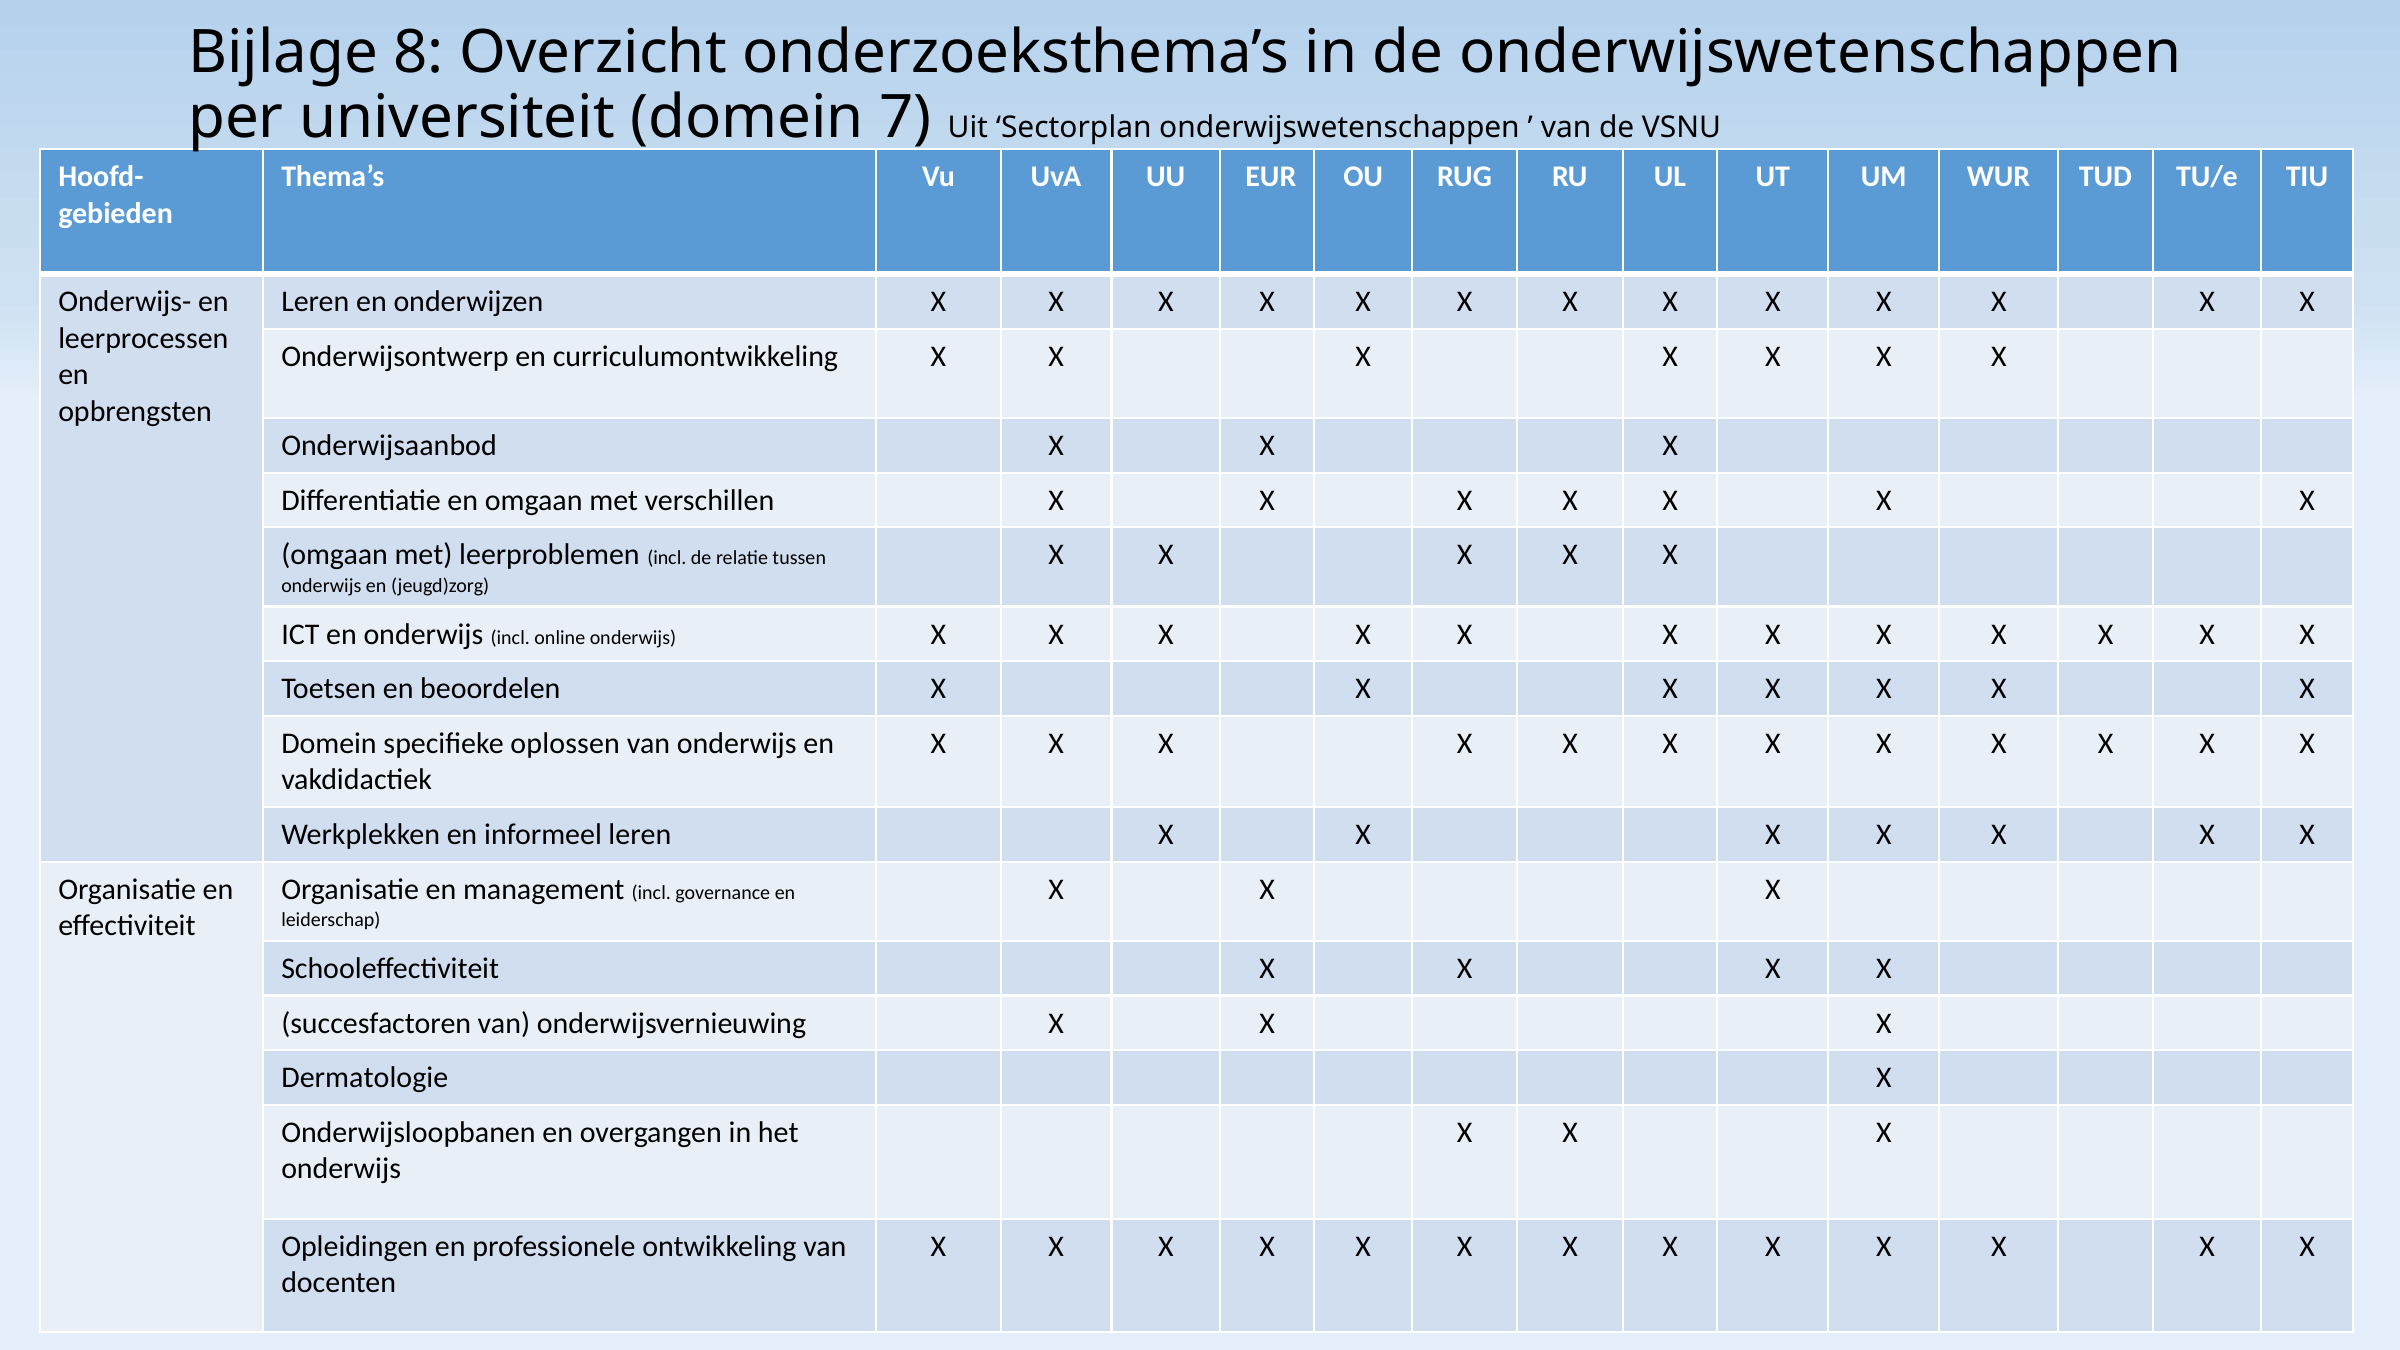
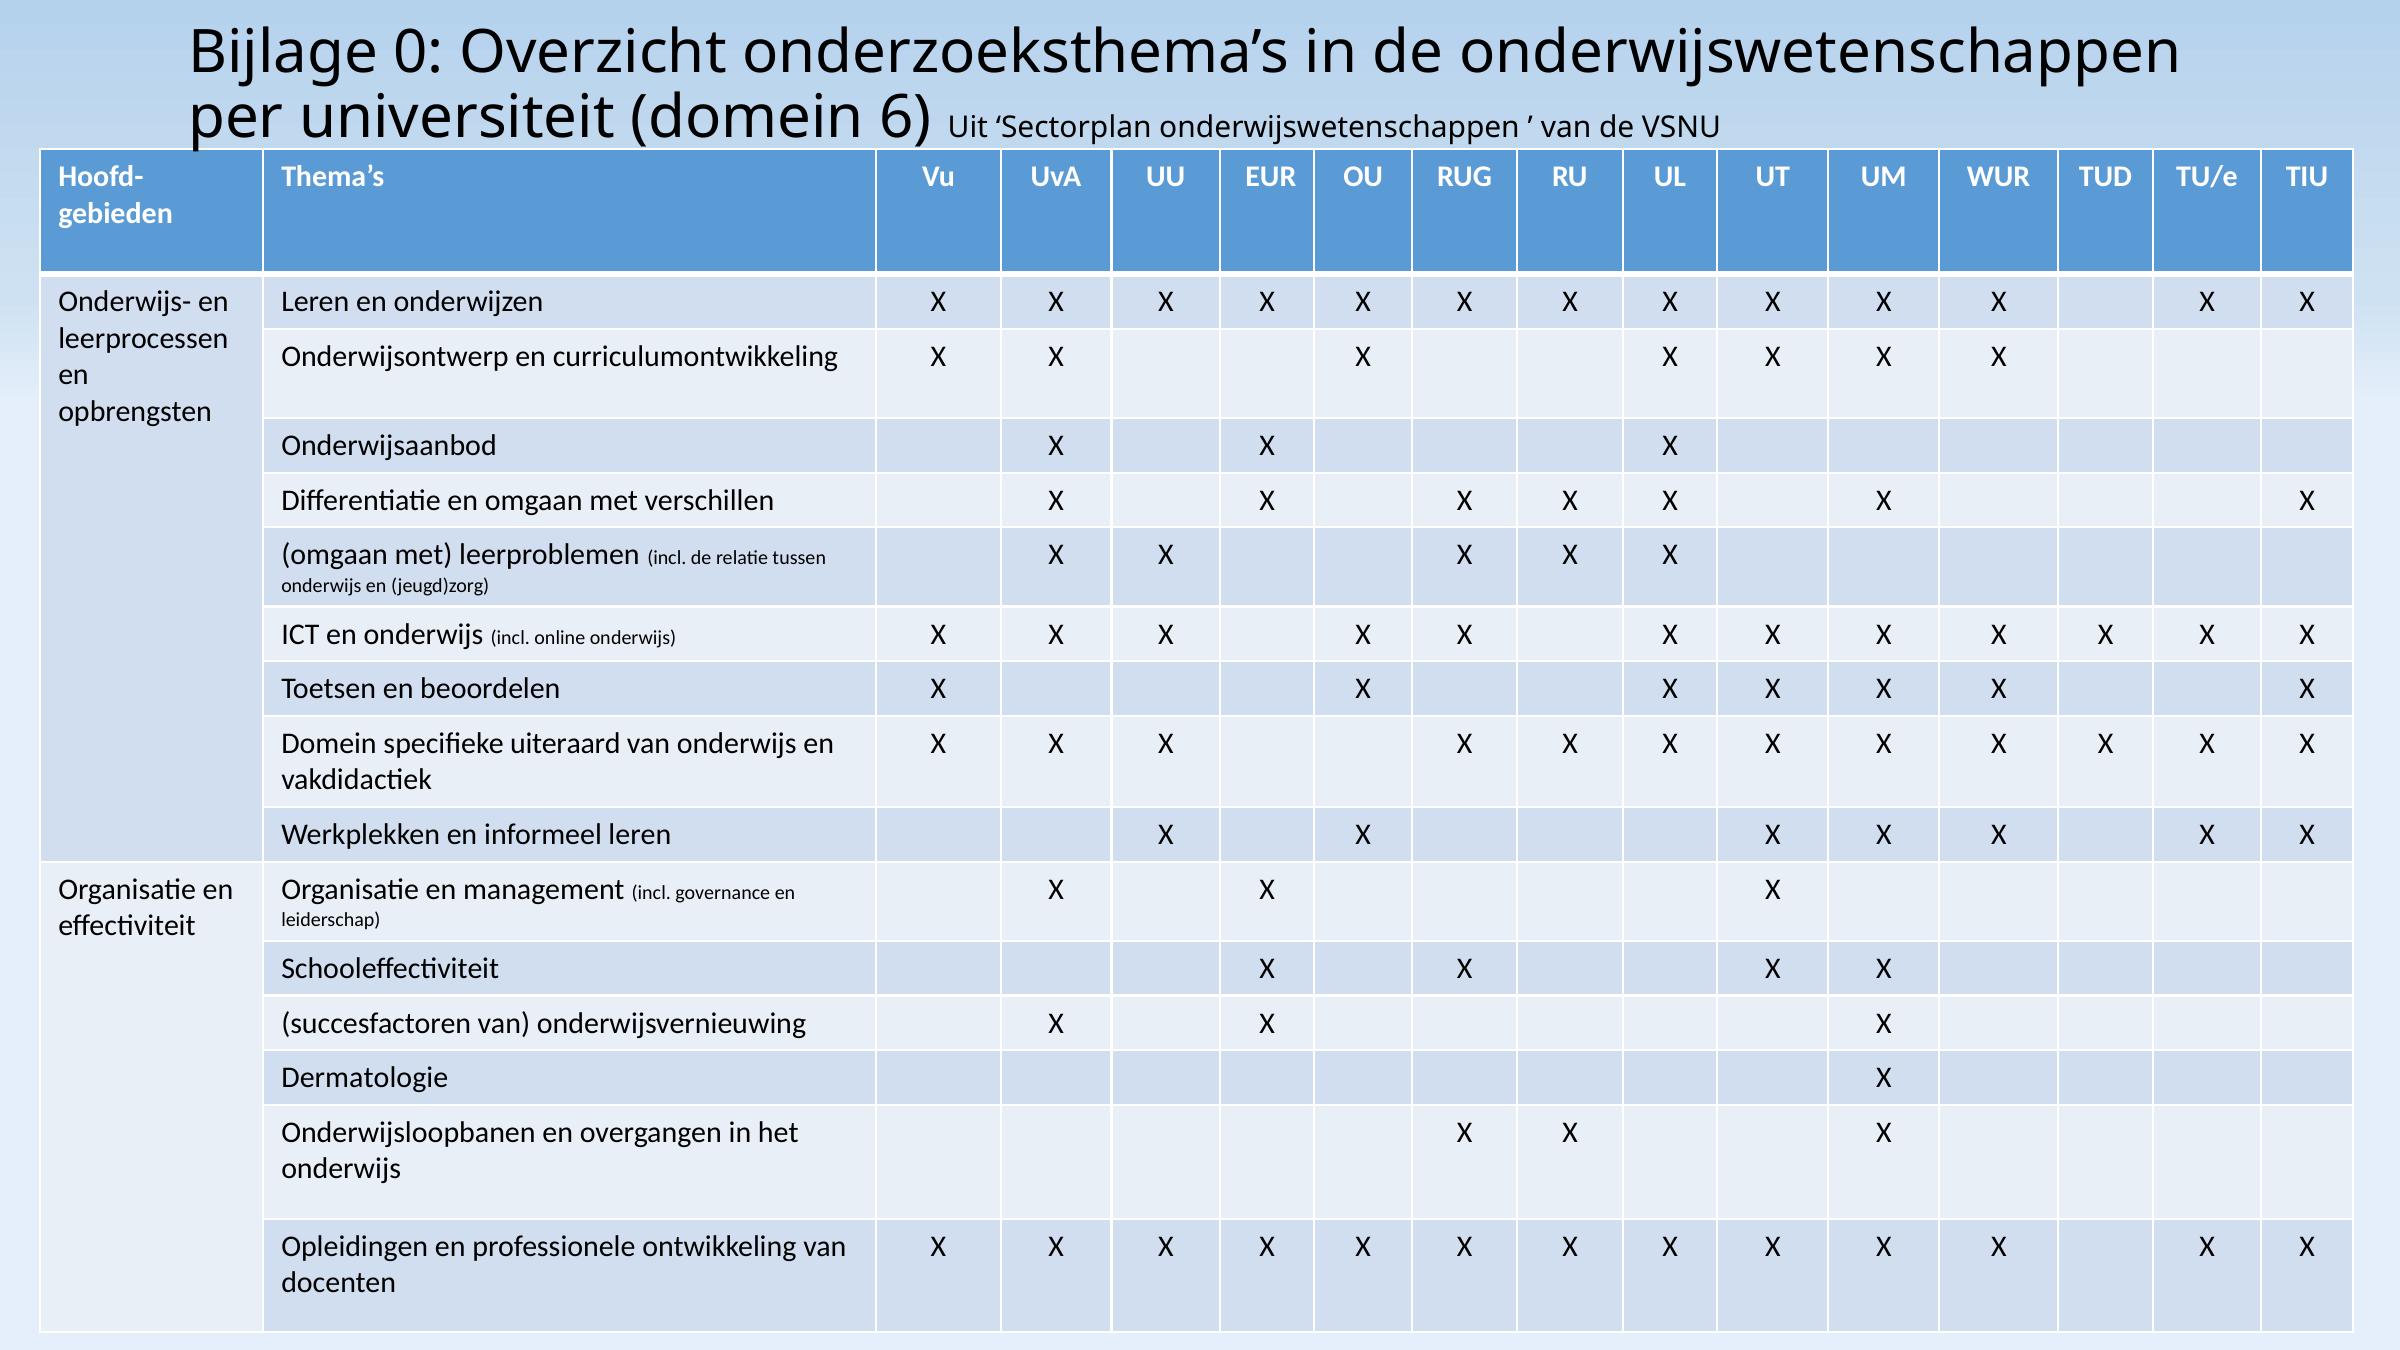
8: 8 -> 0 (419, 53)
7: 7 -> 6 (906, 117)
oplossen: oplossen -> uiteraard (565, 743)
